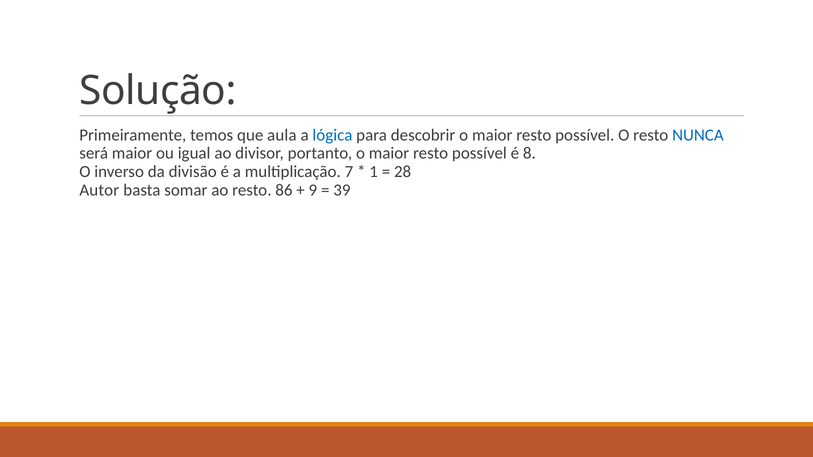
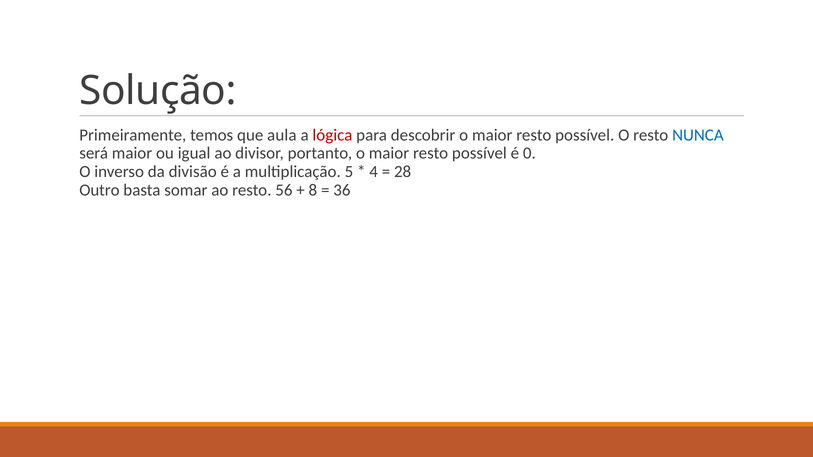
lógica colour: blue -> red (332, 135)
8: 8 -> 0 (529, 153)
7: 7 -> 5 (349, 172)
1: 1 -> 4 (374, 172)
Autor: Autor -> Outro (99, 190)
86: 86 -> 56 (284, 190)
9: 9 -> 8 (313, 190)
39: 39 -> 36 (342, 190)
